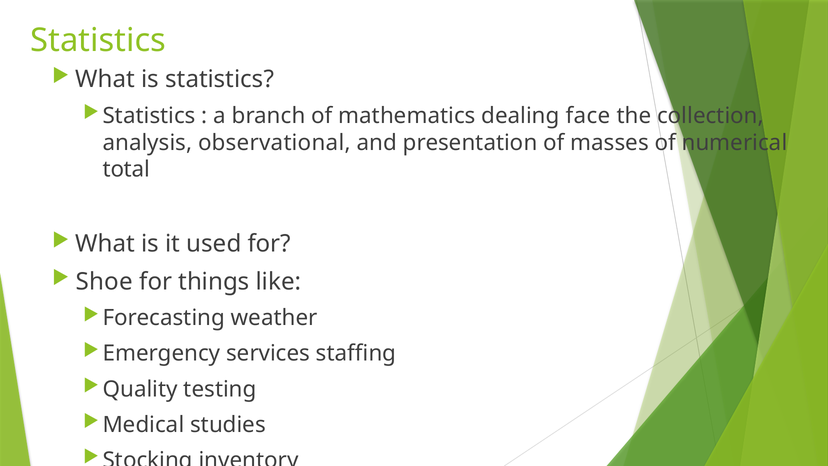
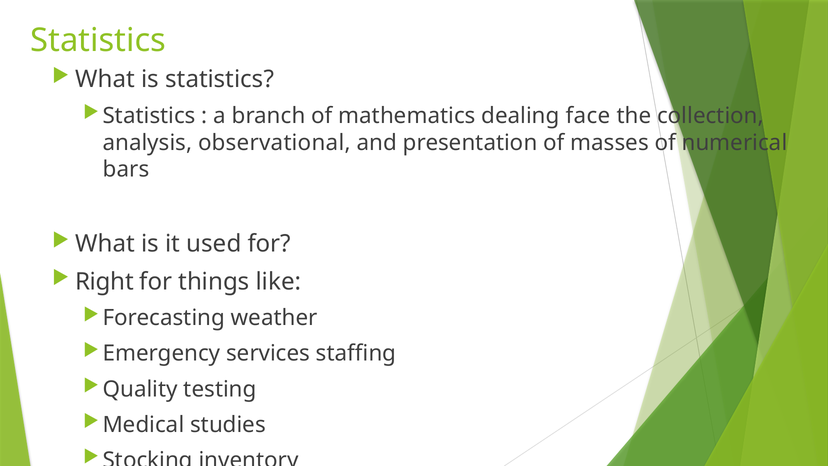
total: total -> bars (126, 169)
Shoe: Shoe -> Right (104, 281)
